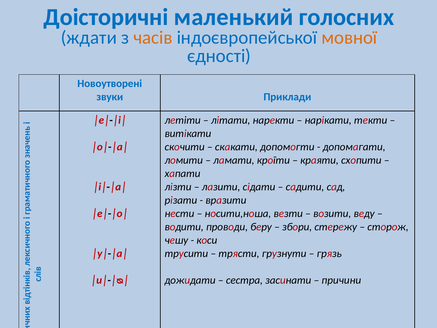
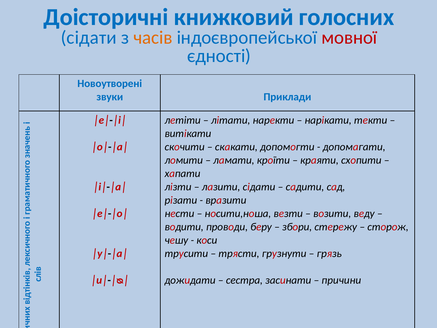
маленький: маленький -> книжковий (234, 17)
ждати: ждати -> сідати (89, 38)
мовної colour: orange -> red (349, 38)
